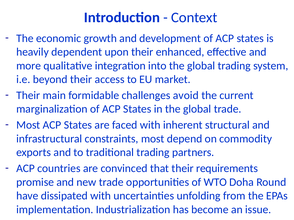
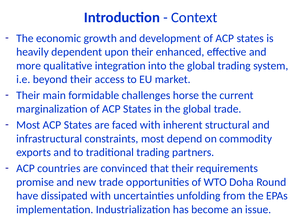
avoid: avoid -> horse (186, 96)
